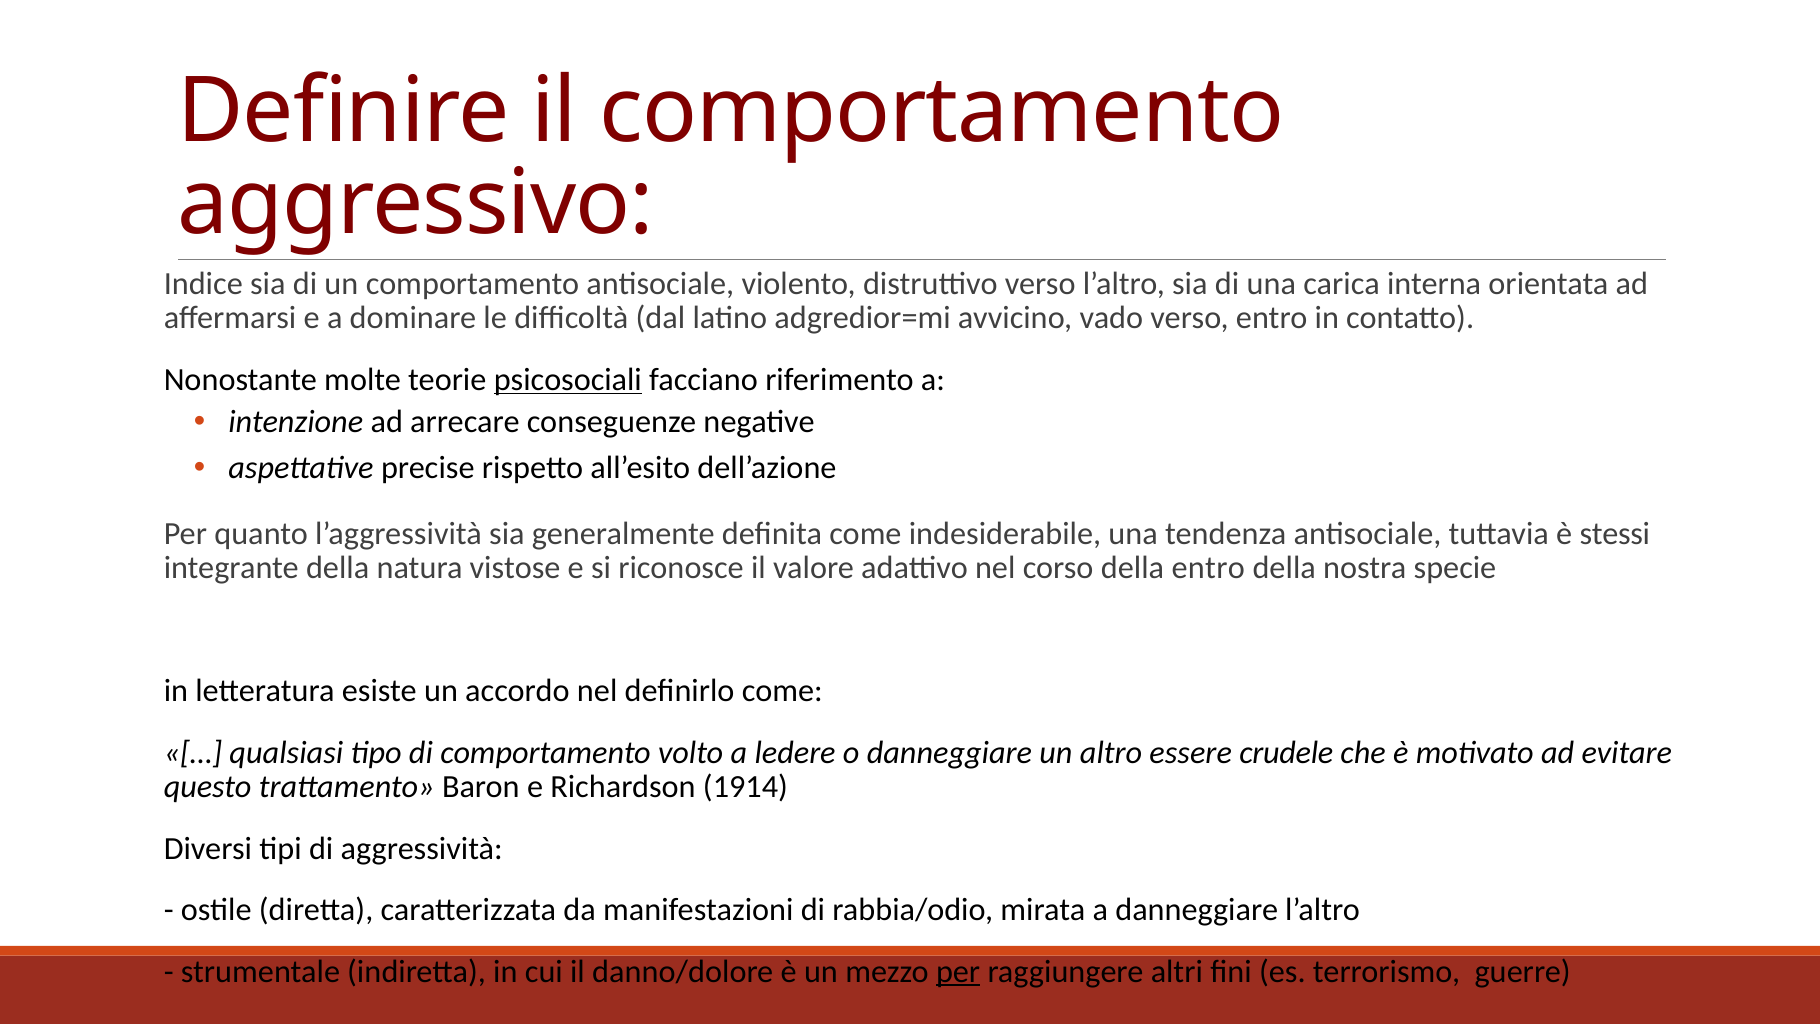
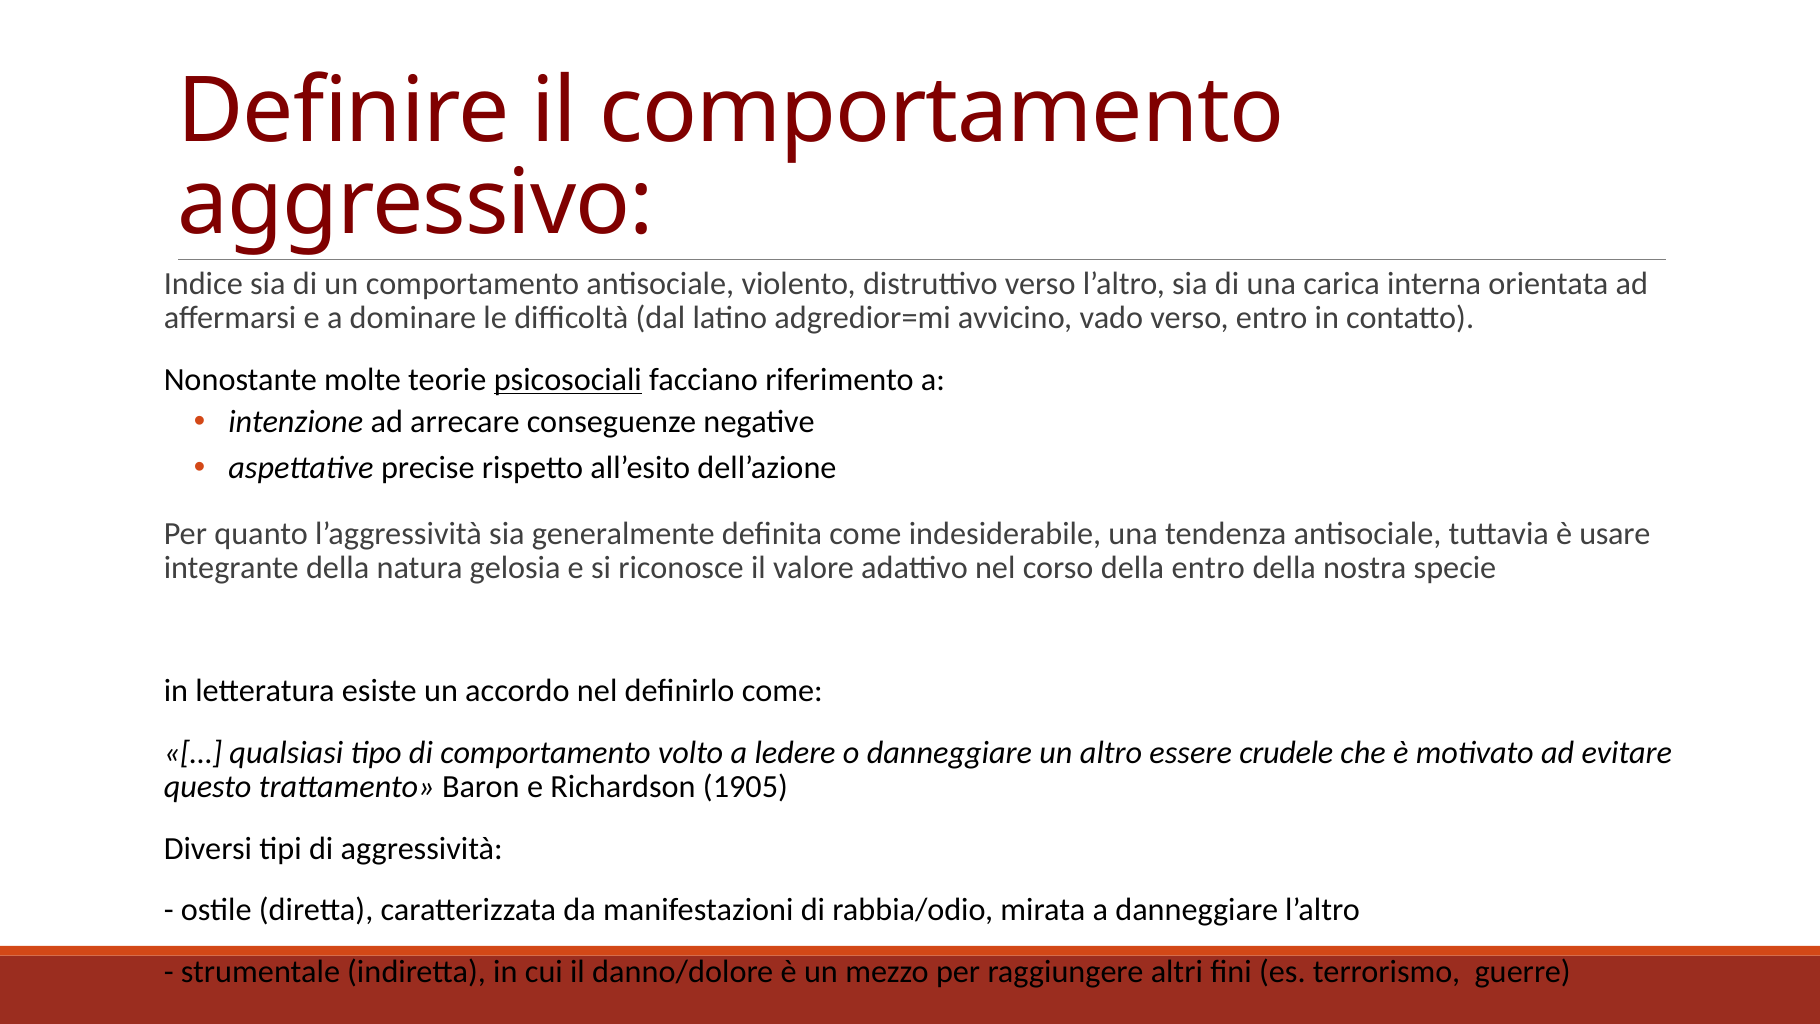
stessi: stessi -> usare (1615, 533)
vistose: vistose -> gelosia (515, 568)
1914: 1914 -> 1905 (745, 787)
per underline: present -> none (958, 971)
